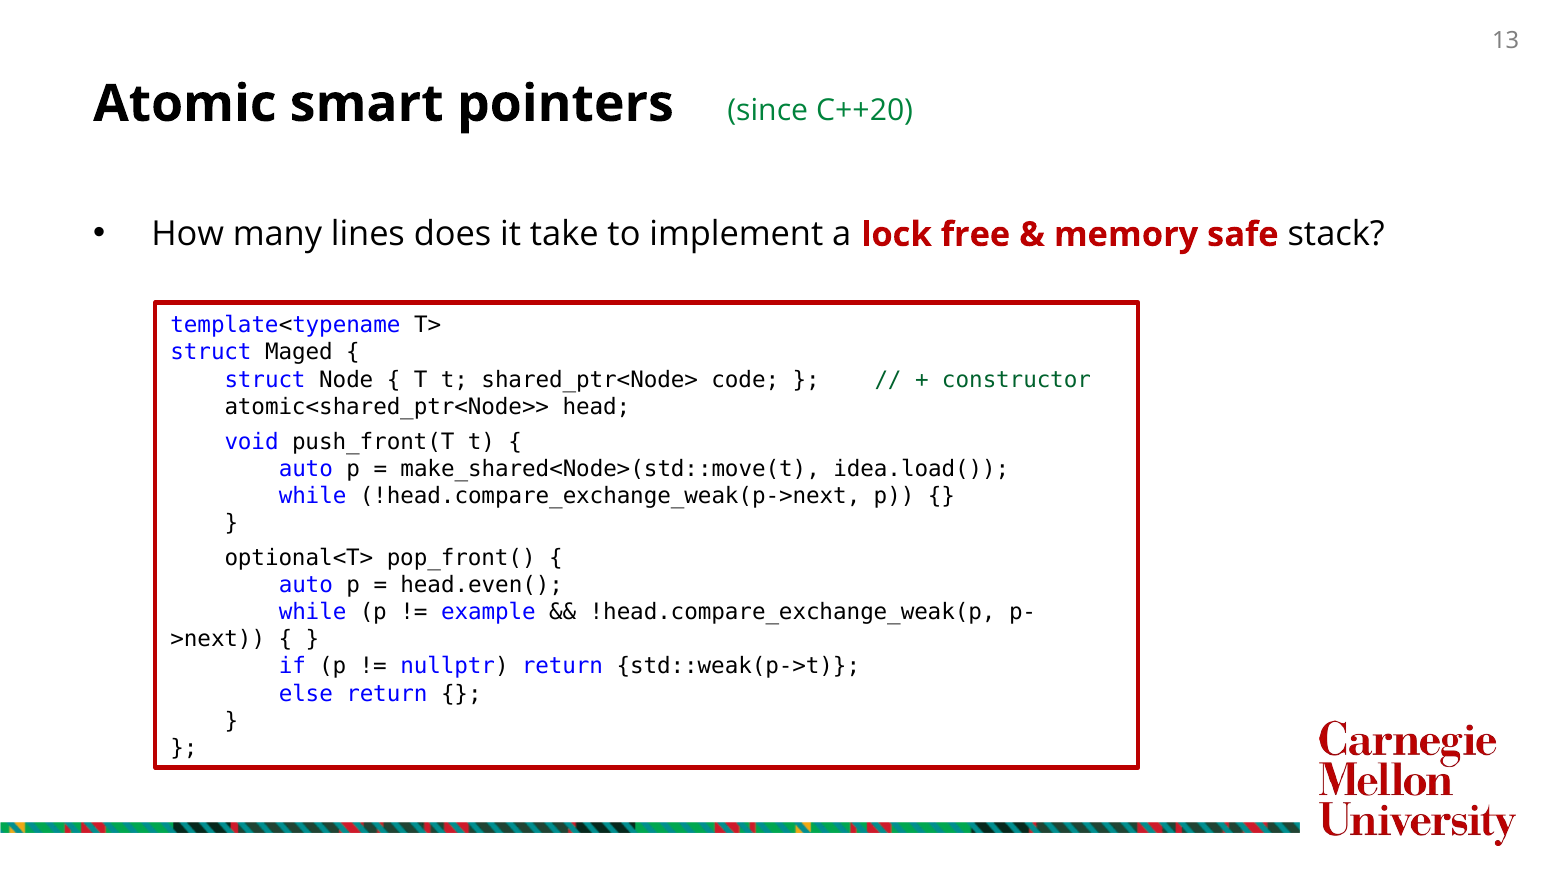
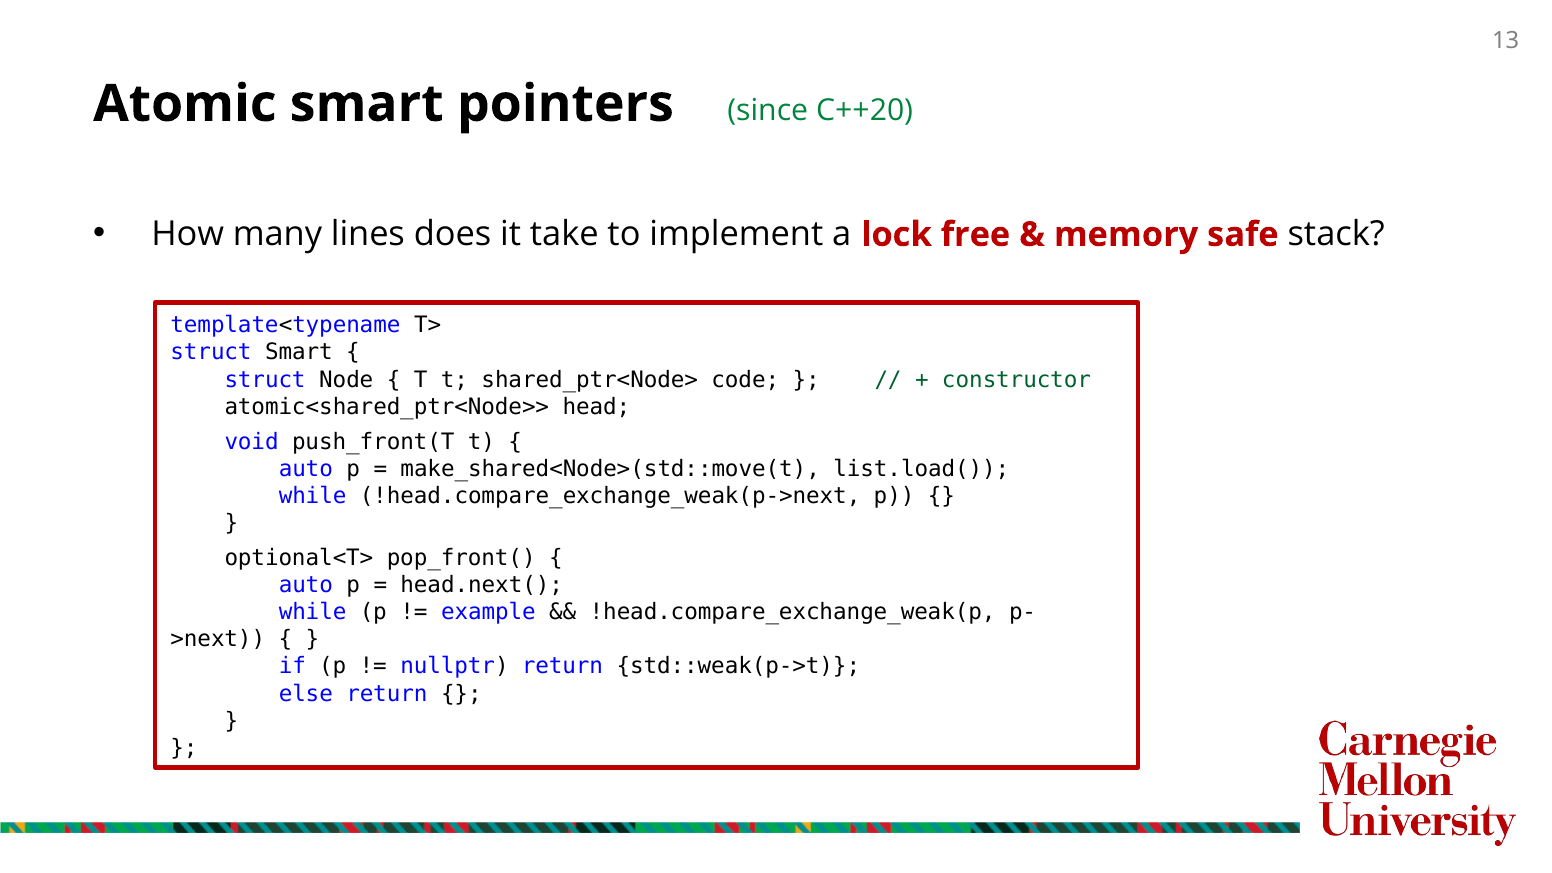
struct Maged: Maged -> Smart (299, 352)
idea.load(: idea.load( -> list.load( (921, 469)
head.even(: head.even( -> head.next( (482, 585)
